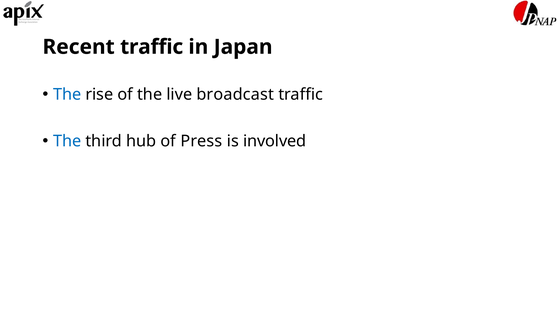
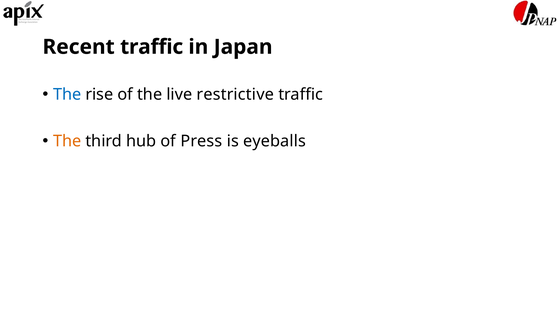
broadcast: broadcast -> restrictive (235, 94)
The colour: blue -> orange (67, 141)
involved: involved -> eyeballs (275, 141)
